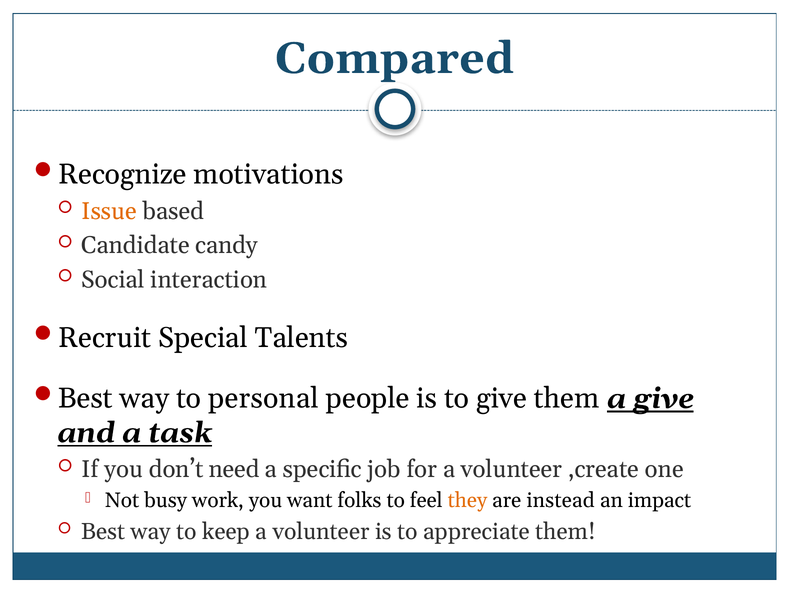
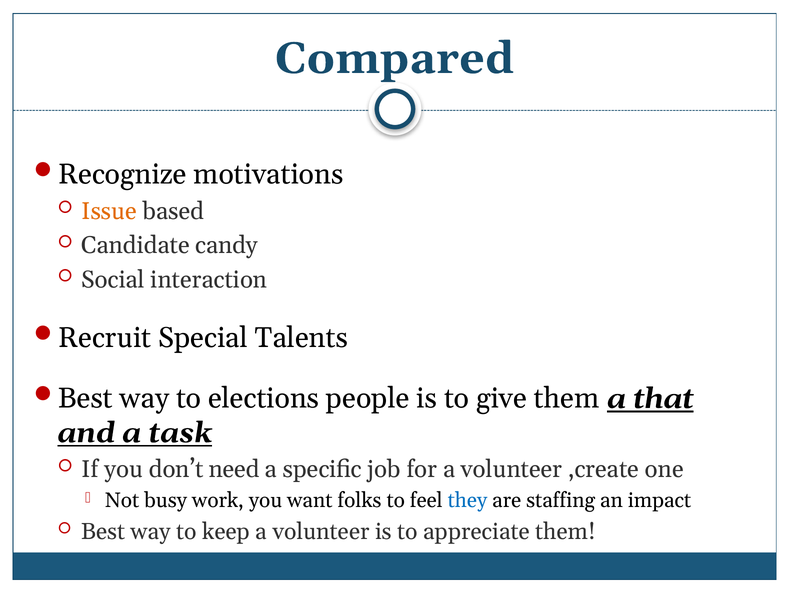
personal: personal -> elections (264, 398)
a give: give -> that (663, 398)
they colour: orange -> blue (467, 500)
instead: instead -> staffing (561, 500)
